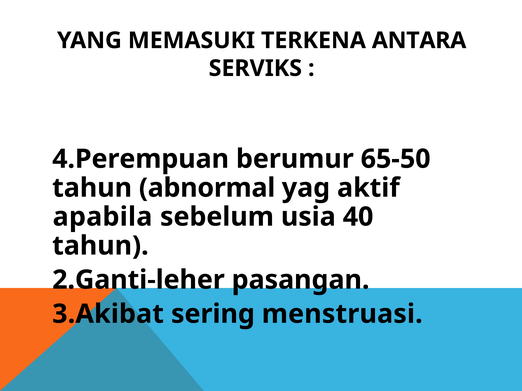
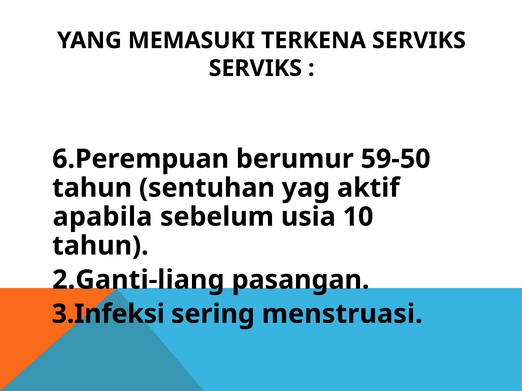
TERKENA ANTARA: ANTARA -> SERVIKS (419, 40)
4.Perempuan: 4.Perempuan -> 6.Perempuan (141, 159)
65-50: 65-50 -> 59-50 (396, 159)
abnormal: abnormal -> sentuhan (207, 188)
40: 40 -> 10 (358, 217)
2.Ganti-leher: 2.Ganti-leher -> 2.Ganti-liang (138, 280)
3.Akibat: 3.Akibat -> 3.Infeksi (108, 314)
